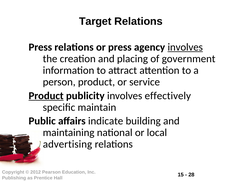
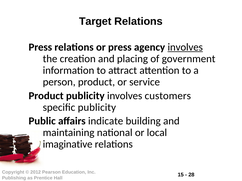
Product underline: present -> none (46, 96)
effectively: effectively -> customers (168, 96)
specific maintain: maintain -> publicity (97, 108)
advertising: advertising -> imaginative (68, 145)
